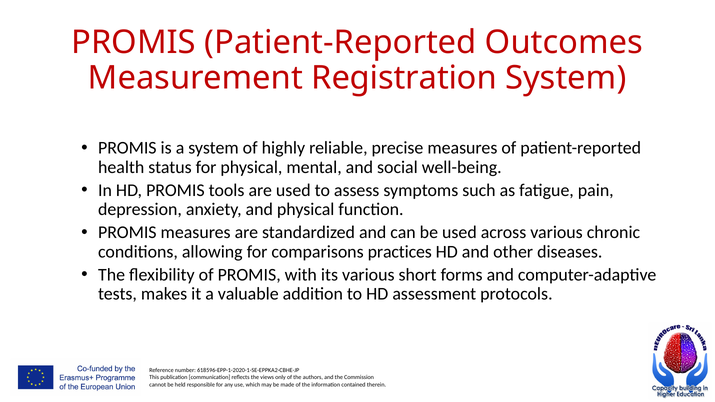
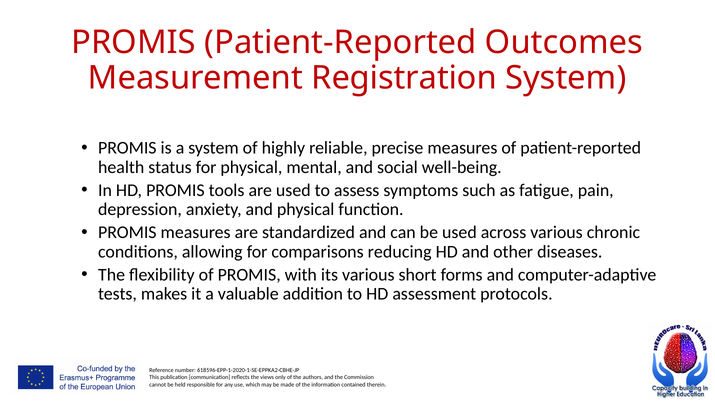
practices: practices -> reducing (400, 252)
